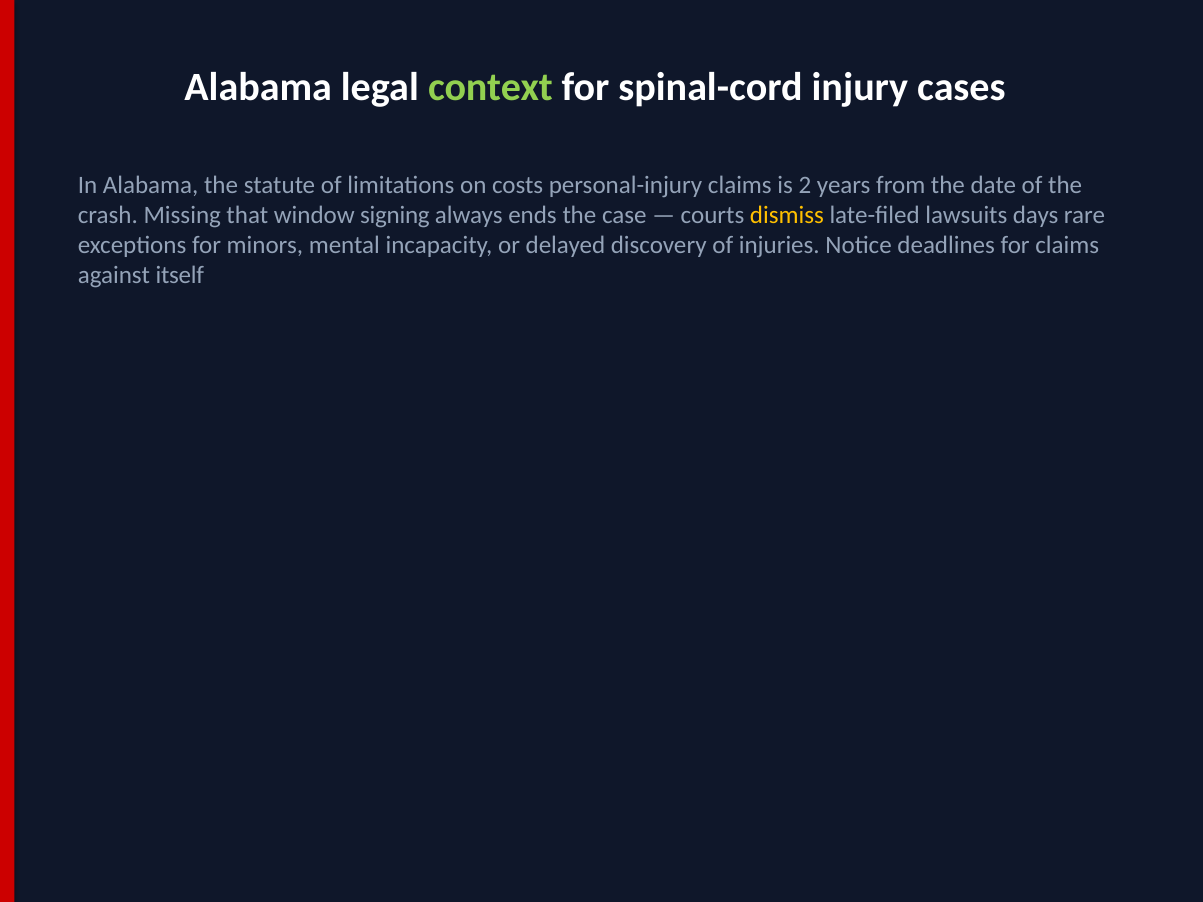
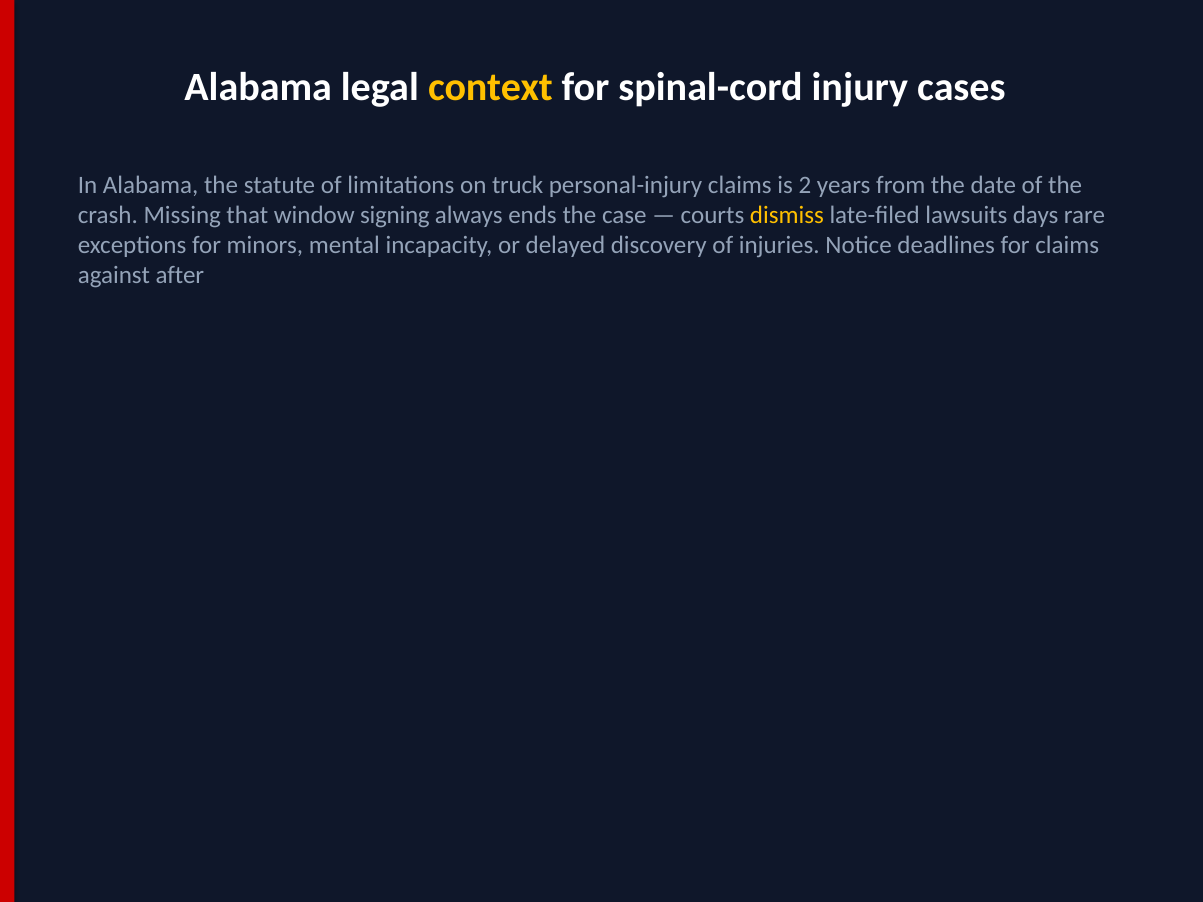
context colour: light green -> yellow (490, 87)
costs: costs -> truck (518, 185)
itself: itself -> after (180, 275)
